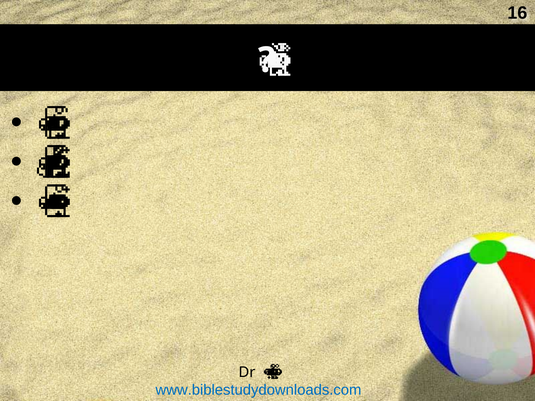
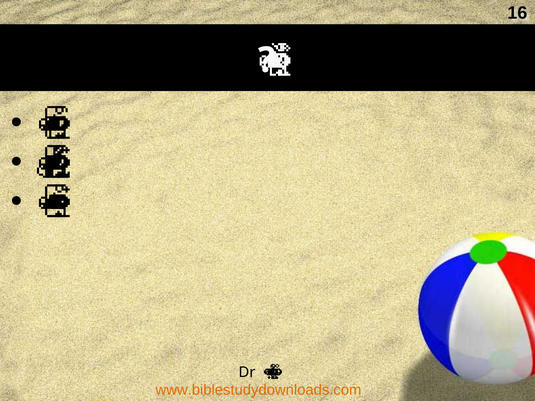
www.biblestudydownloads.com colour: blue -> orange (258, 390)
